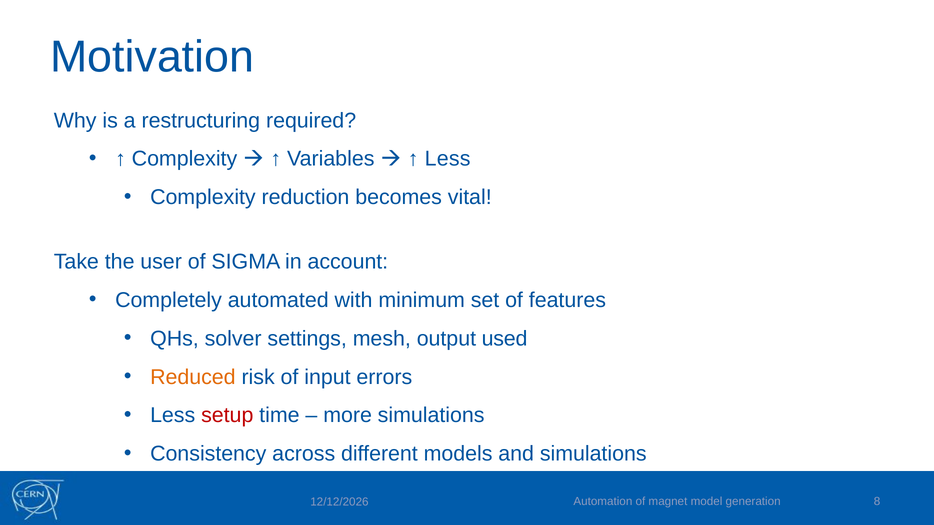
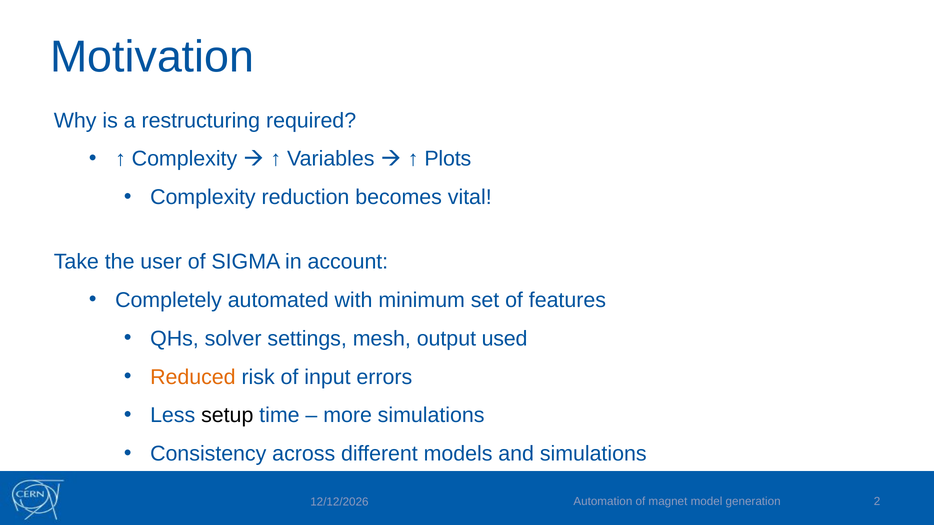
Less: Less -> Plots (448, 159)
setup colour: red -> black (227, 416)
8: 8 -> 2 (877, 502)
